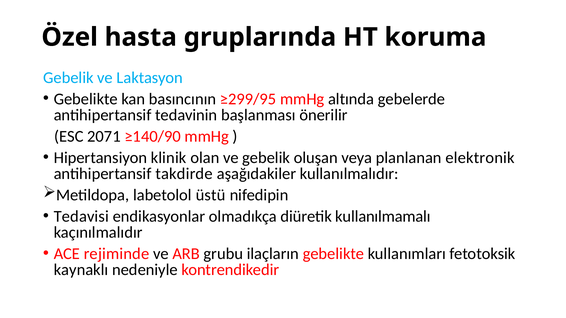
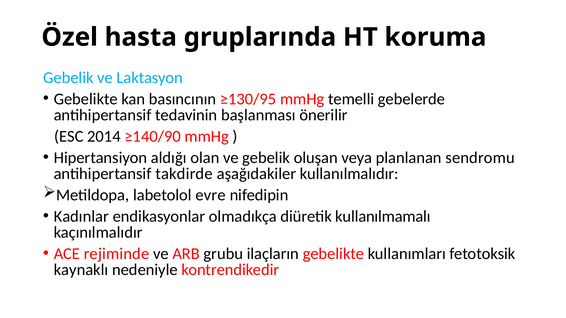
≥299/95: ≥299/95 -> ≥130/95 (248, 99)
altında: altında -> temelli (351, 99)
2071: 2071 -> 2014 (104, 136)
klinik: klinik -> aldığı (169, 158)
elektronik: elektronik -> sendromu (480, 158)
üstü: üstü -> evre (211, 195)
Tedavisi: Tedavisi -> Kadınlar (81, 217)
